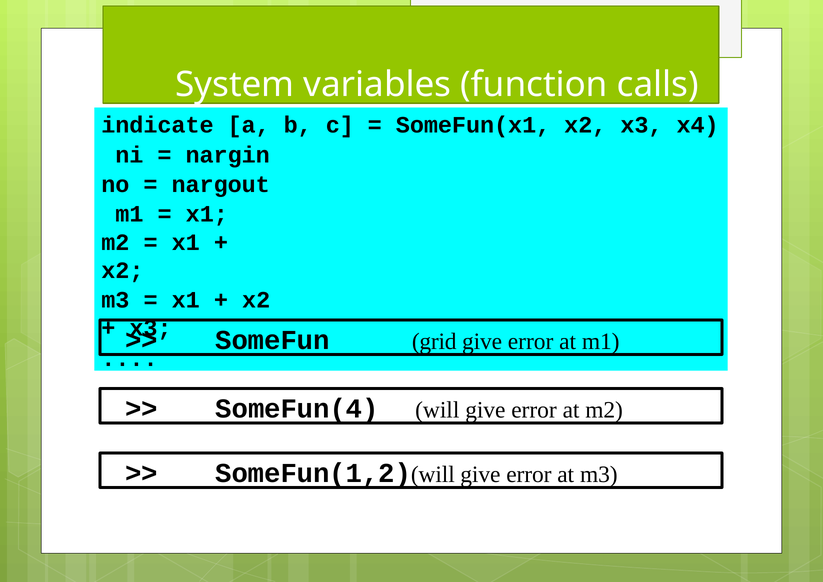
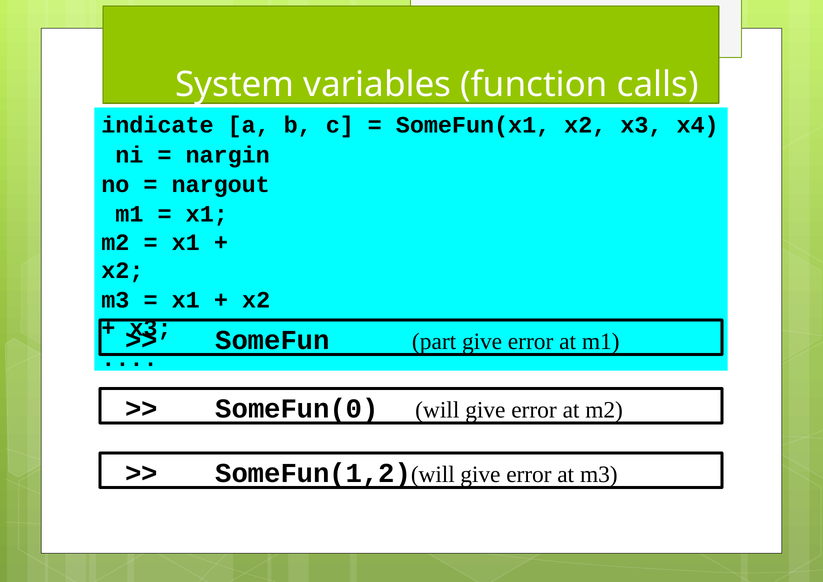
grid: grid -> part (434, 341)
SomeFun(4: SomeFun(4 -> SomeFun(0 (297, 408)
